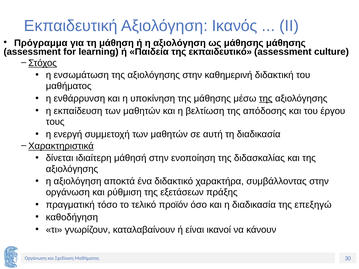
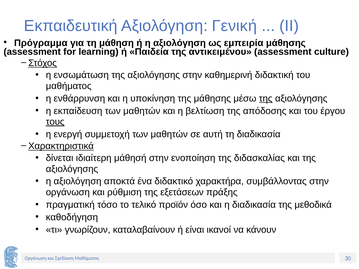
Ικανός: Ικανός -> Γενική (234, 26)
ως μάθησης: μάθησης -> εμπειρία (244, 43)
εκπαιδευτικό: εκπαιδευτικό -> αντικειμένου (220, 52)
τους underline: none -> present (55, 122)
επεξηγώ: επεξηγώ -> μεθοδικά (313, 205)
